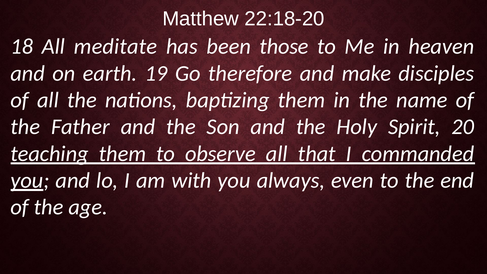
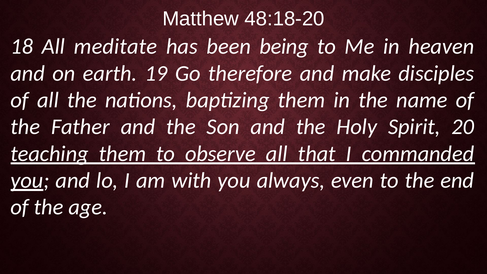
22:18-20: 22:18-20 -> 48:18-20 (285, 19)
those: those -> being (284, 47)
